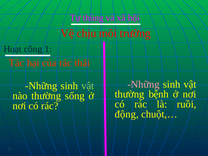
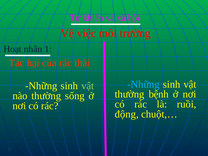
thùng: thùng -> khiến (93, 18)
chịu: chịu -> việc (87, 33)
công: công -> nhân (33, 49)
Những colour: pink -> light blue (143, 84)
